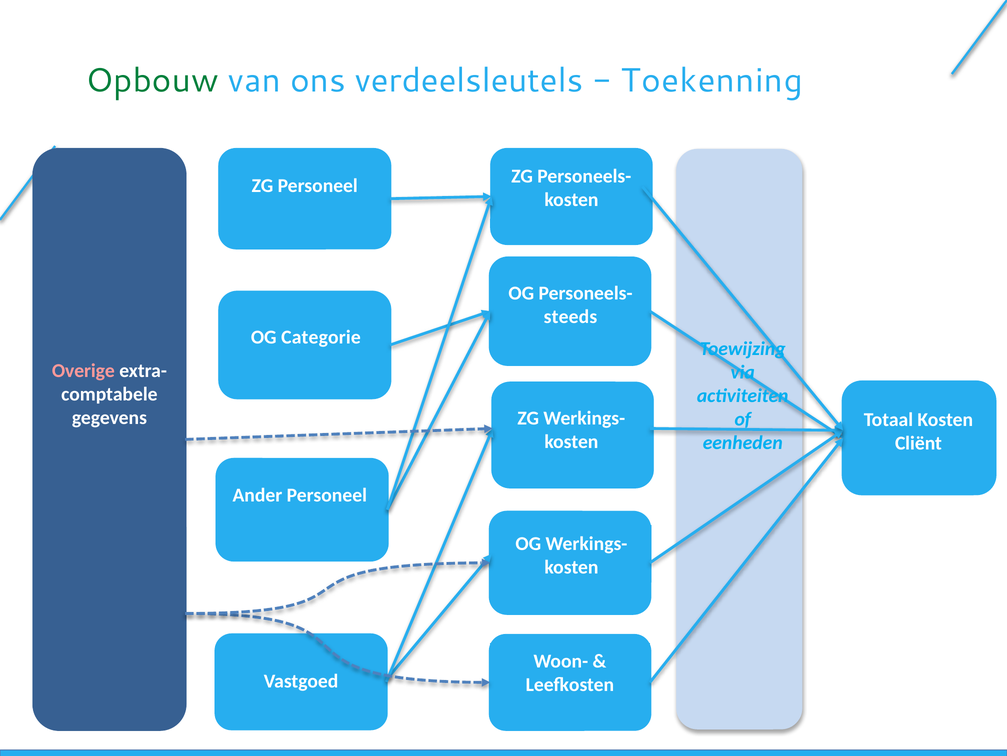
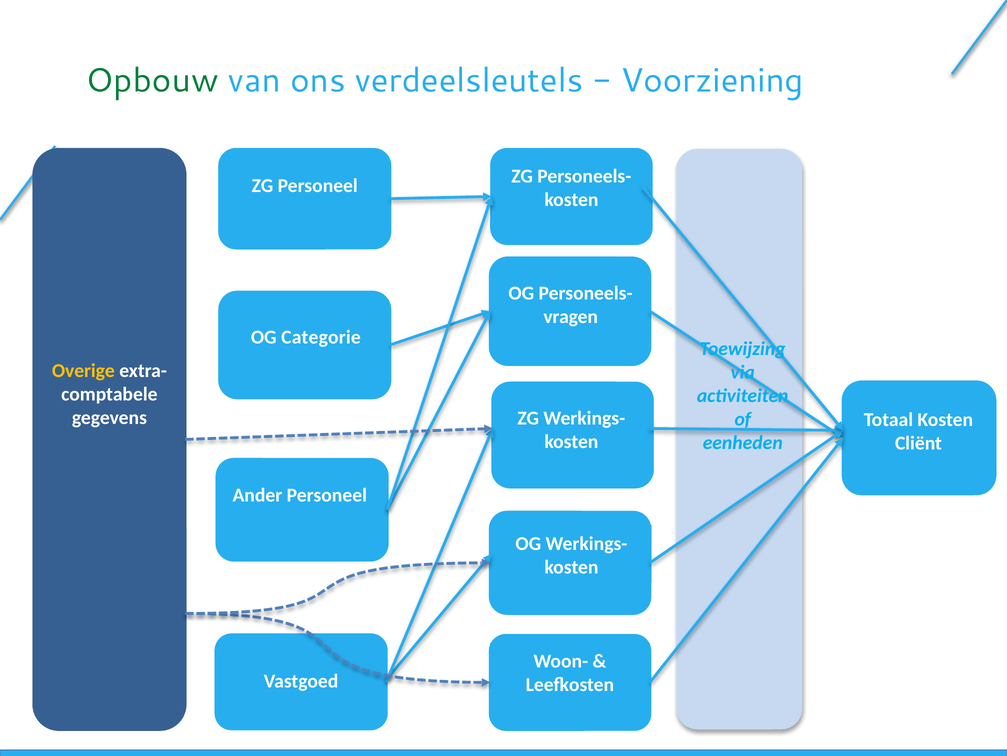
Toekenning: Toekenning -> Voorziening (712, 81)
steeds: steeds -> vragen (571, 316)
Overige colour: pink -> yellow (83, 371)
